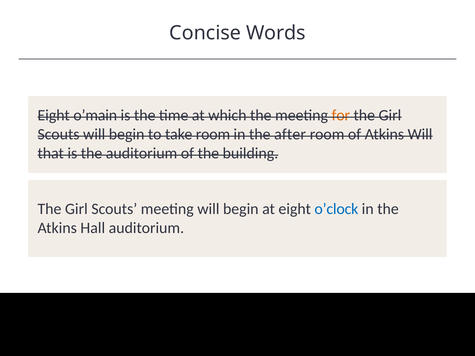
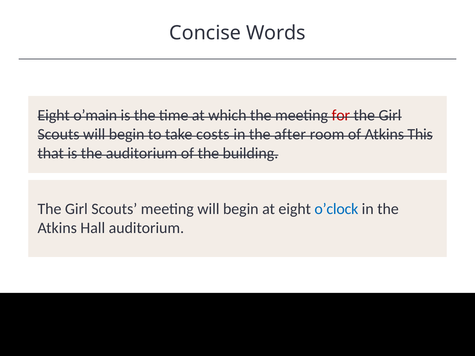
for colour: orange -> red (341, 116)
take room: room -> costs (213, 135)
Atkins Will: Will -> This (420, 135)
